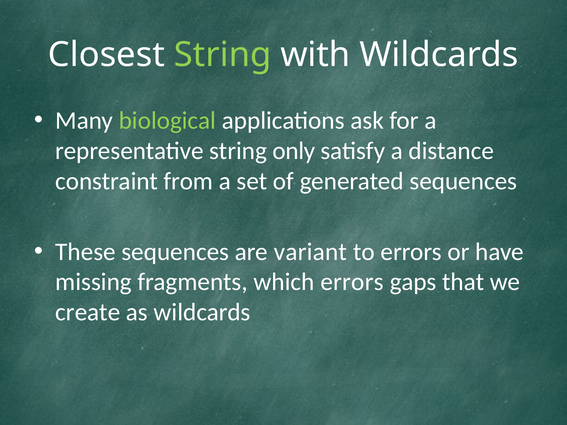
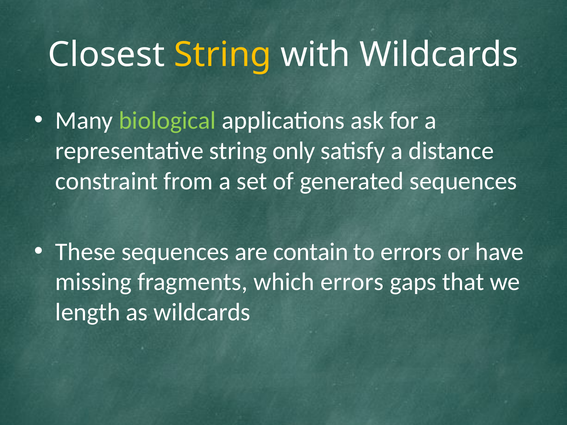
String colour: light green -> yellow (223, 55)
variant: variant -> contain (311, 252)
create: create -> length (88, 312)
